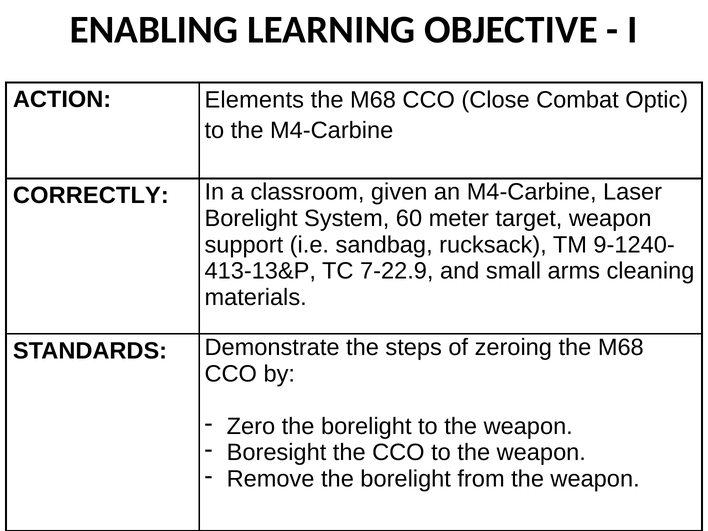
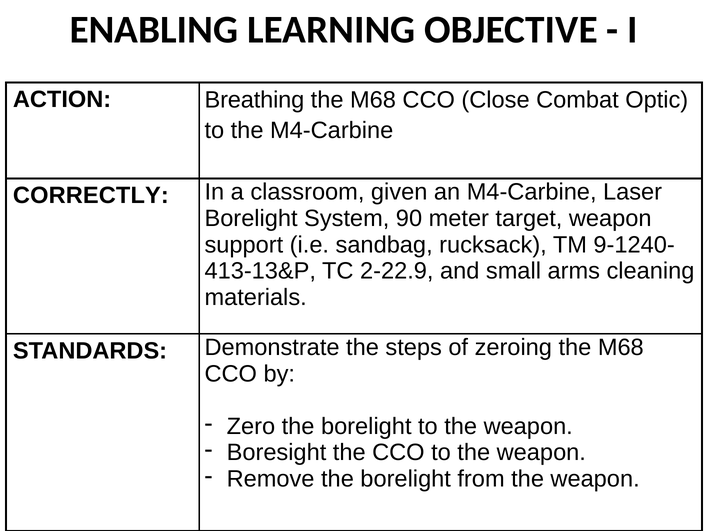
Elements: Elements -> Breathing (254, 100)
60: 60 -> 90 (409, 218)
7-22.9: 7-22.9 -> 2-22.9 (397, 271)
